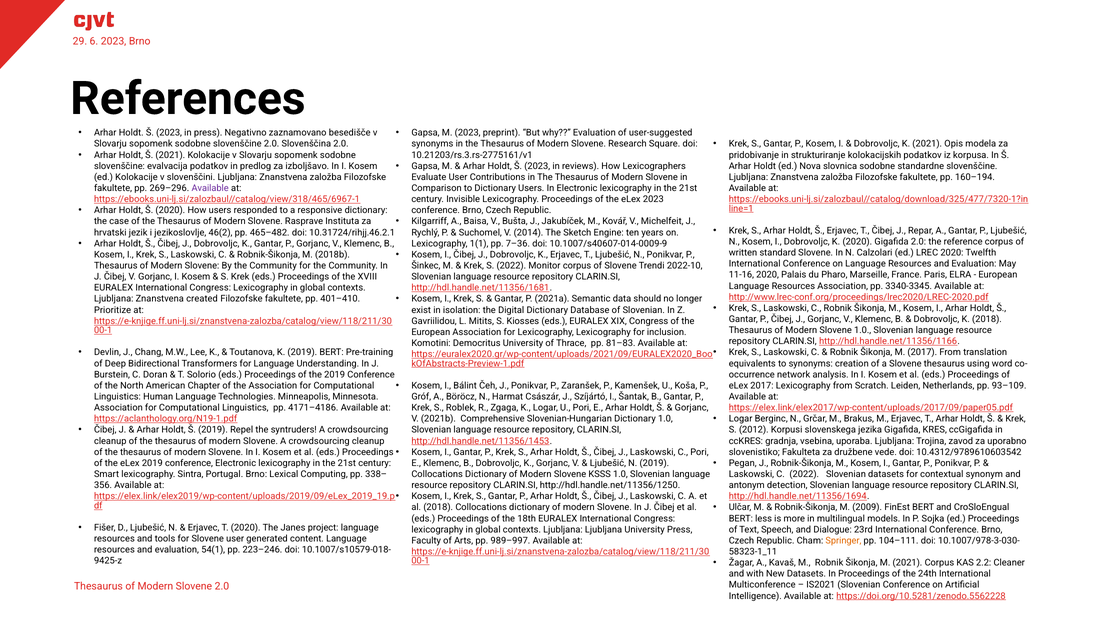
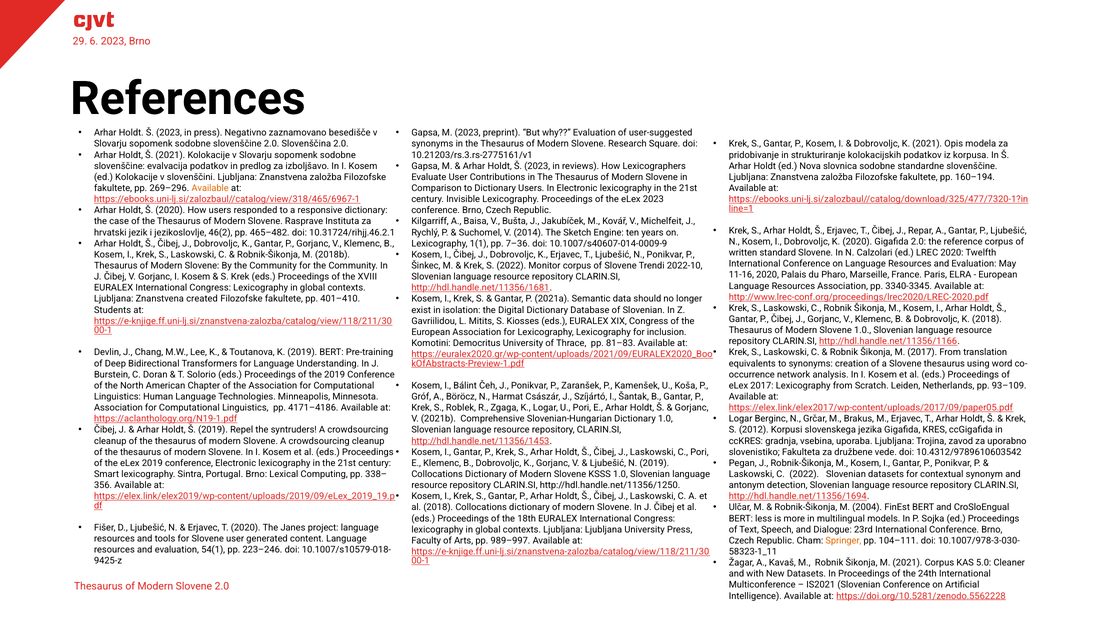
Available colour: purple -> orange (210, 188)
Prioritize: Prioritize -> Students (113, 310)
2009: 2009 -> 2004 (867, 507)
2.2: 2.2 -> 5.0 (984, 563)
